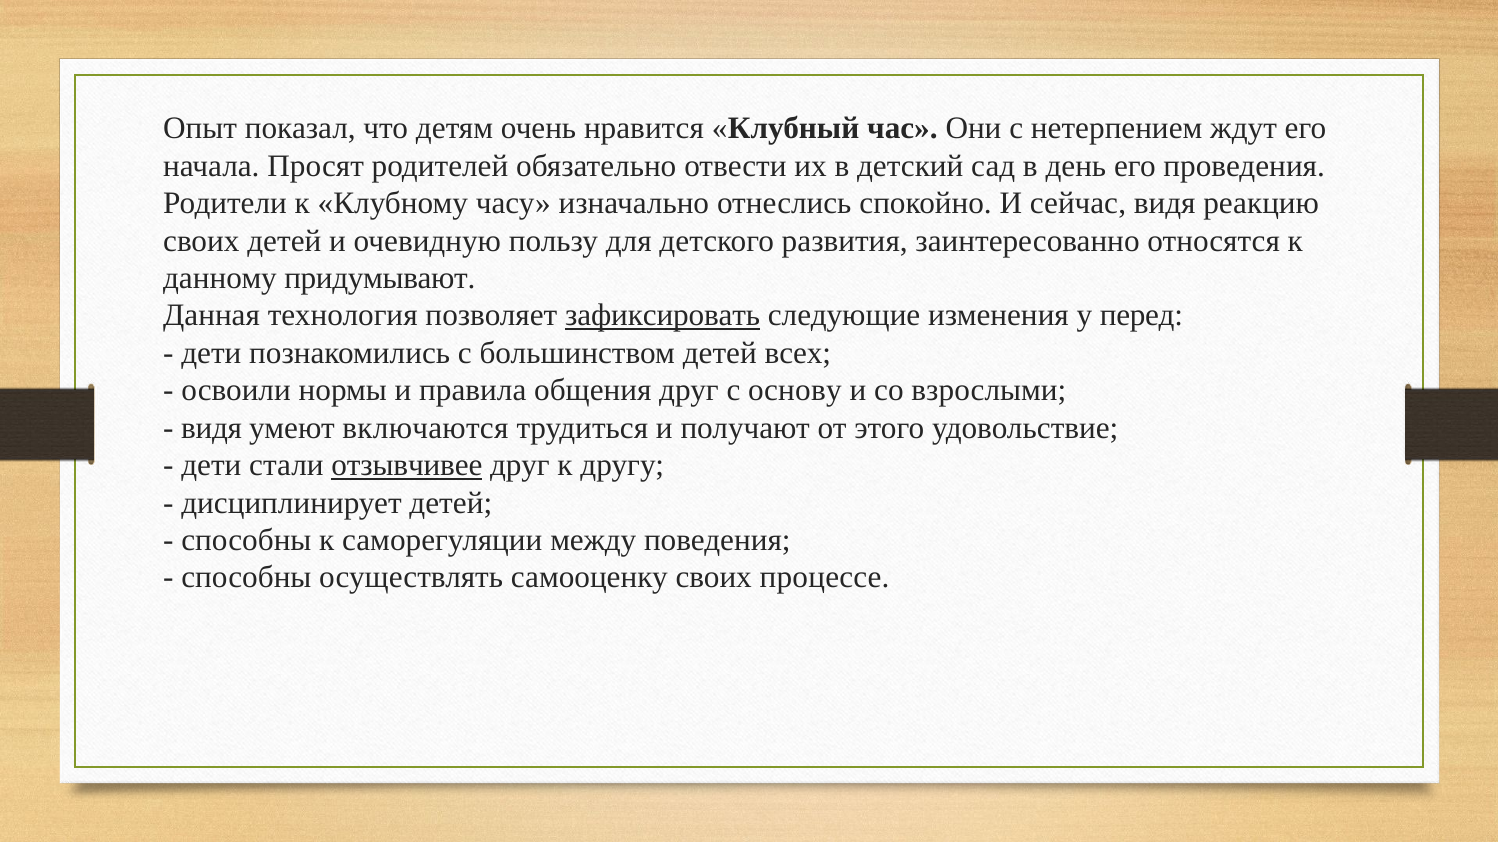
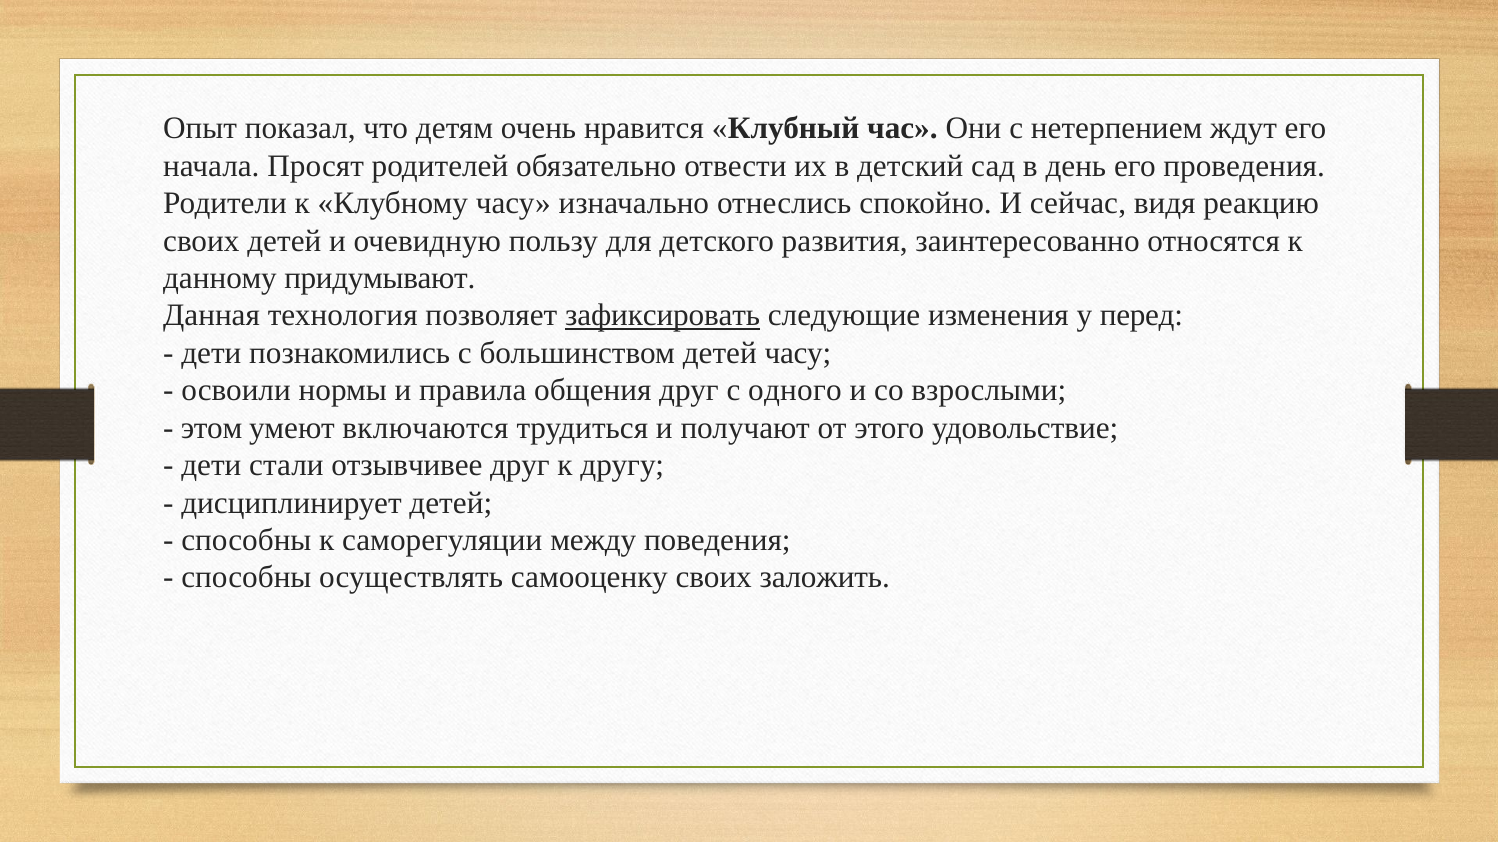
детей всех: всех -> часу (798, 353)
основу: основу -> одного (795, 391)
видя: видя -> этом (212, 428)
отзывчивее underline: present -> none (407, 466)
процессе: процессе -> заложить (825, 578)
